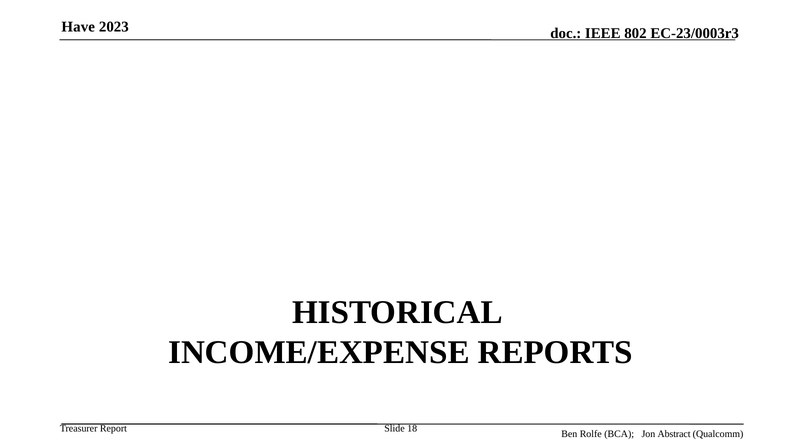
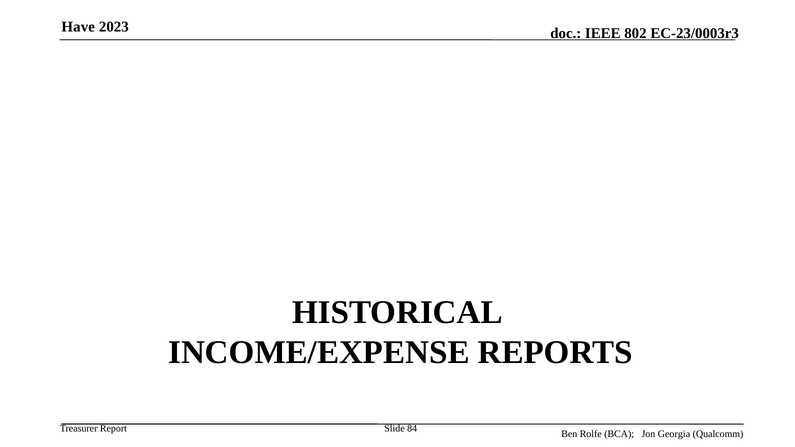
18: 18 -> 84 (412, 429)
Abstract: Abstract -> Georgia (674, 434)
